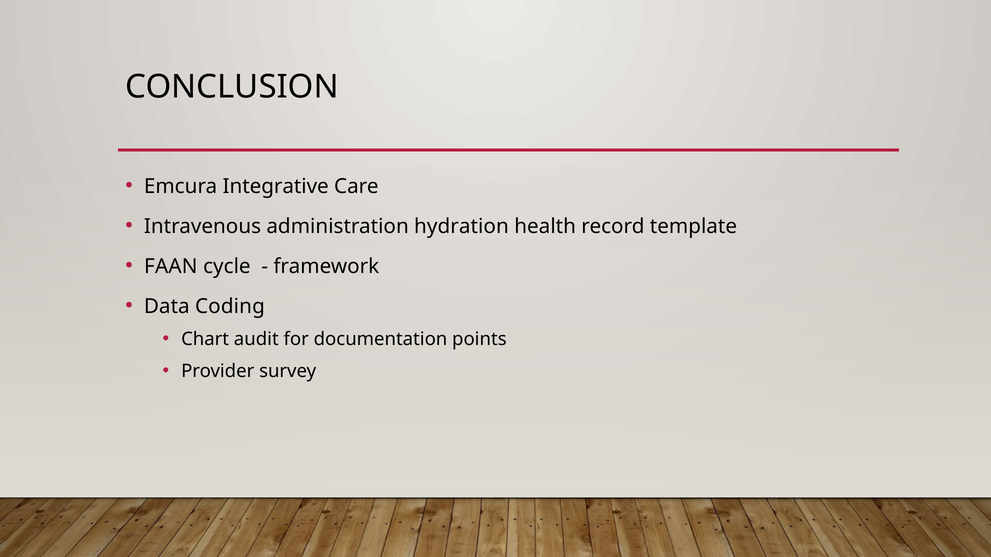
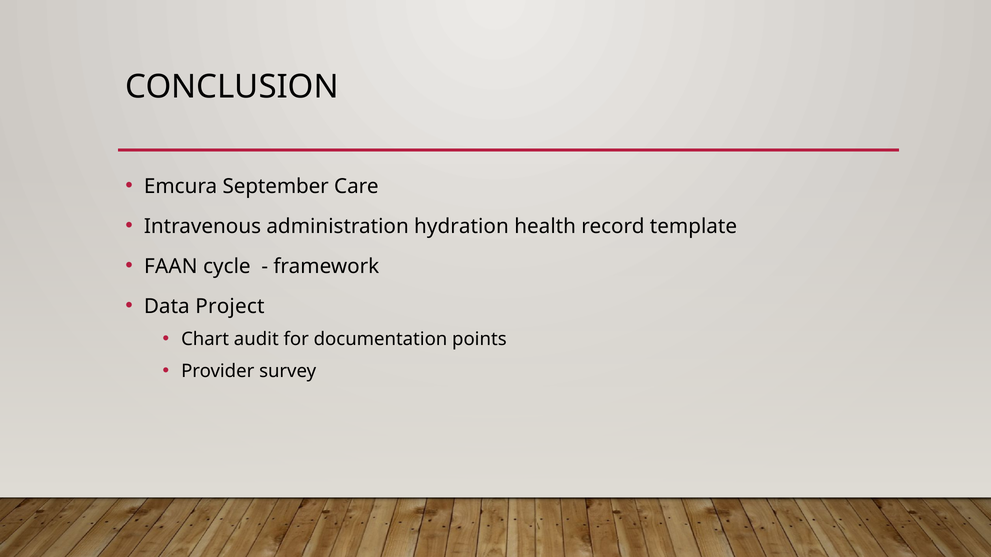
Integrative: Integrative -> September (276, 186)
Coding: Coding -> Project (230, 307)
